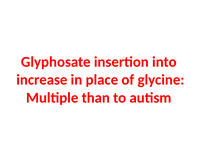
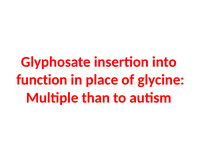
increase: increase -> function (42, 80)
